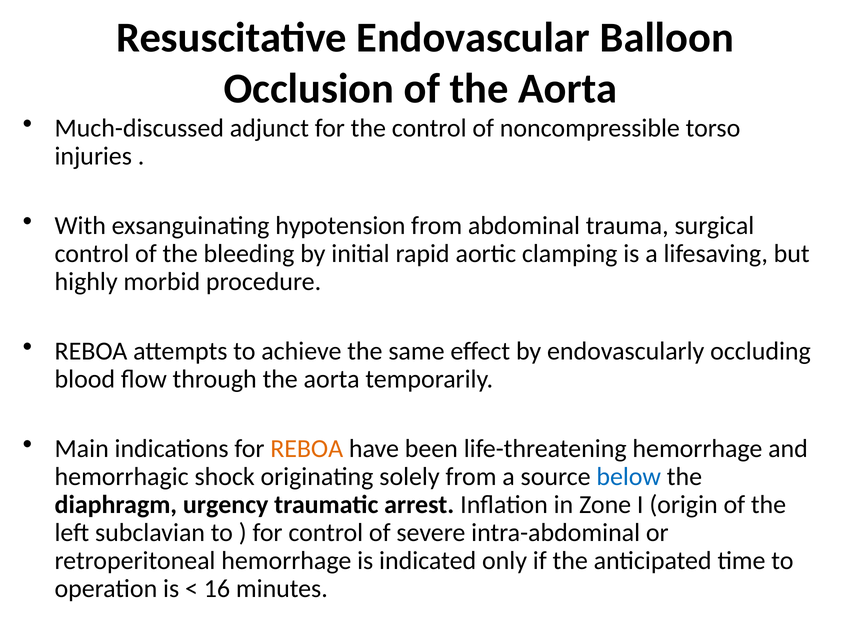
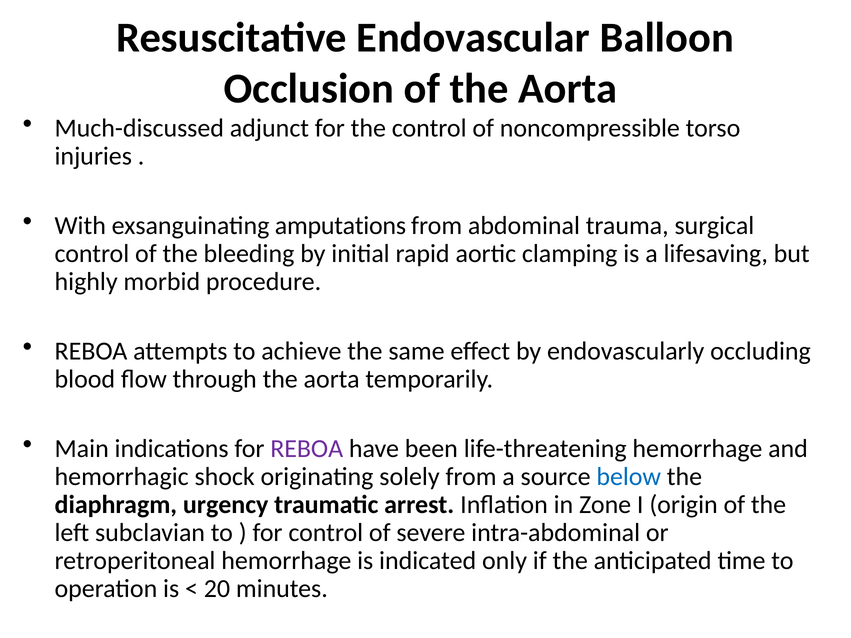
hypotension: hypotension -> amputations (340, 226)
REBOA colour: orange -> purple (307, 449)
16: 16 -> 20 (217, 589)
